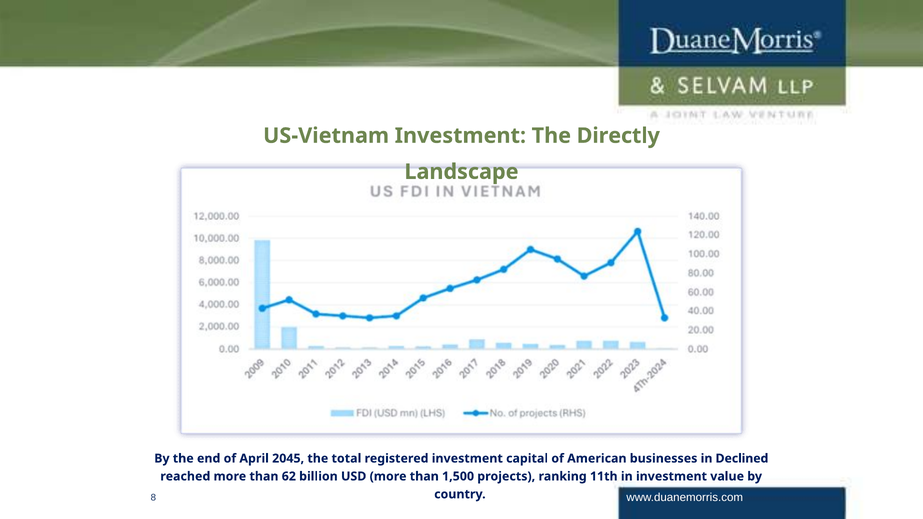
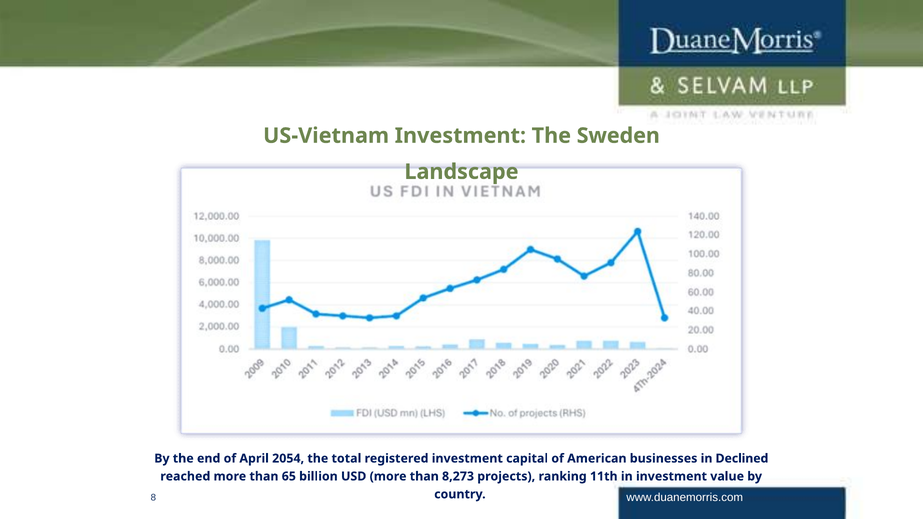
Directly: Directly -> Sweden (618, 136)
2045: 2045 -> 2054 (288, 459)
62: 62 -> 65 (289, 477)
1,500: 1,500 -> 8,273 (458, 477)
